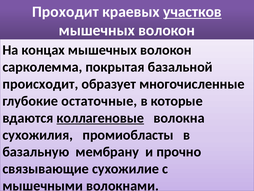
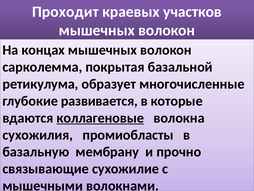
участков underline: present -> none (192, 12)
происходит: происходит -> ретикулума (40, 84)
остаточные: остаточные -> развивается (99, 101)
